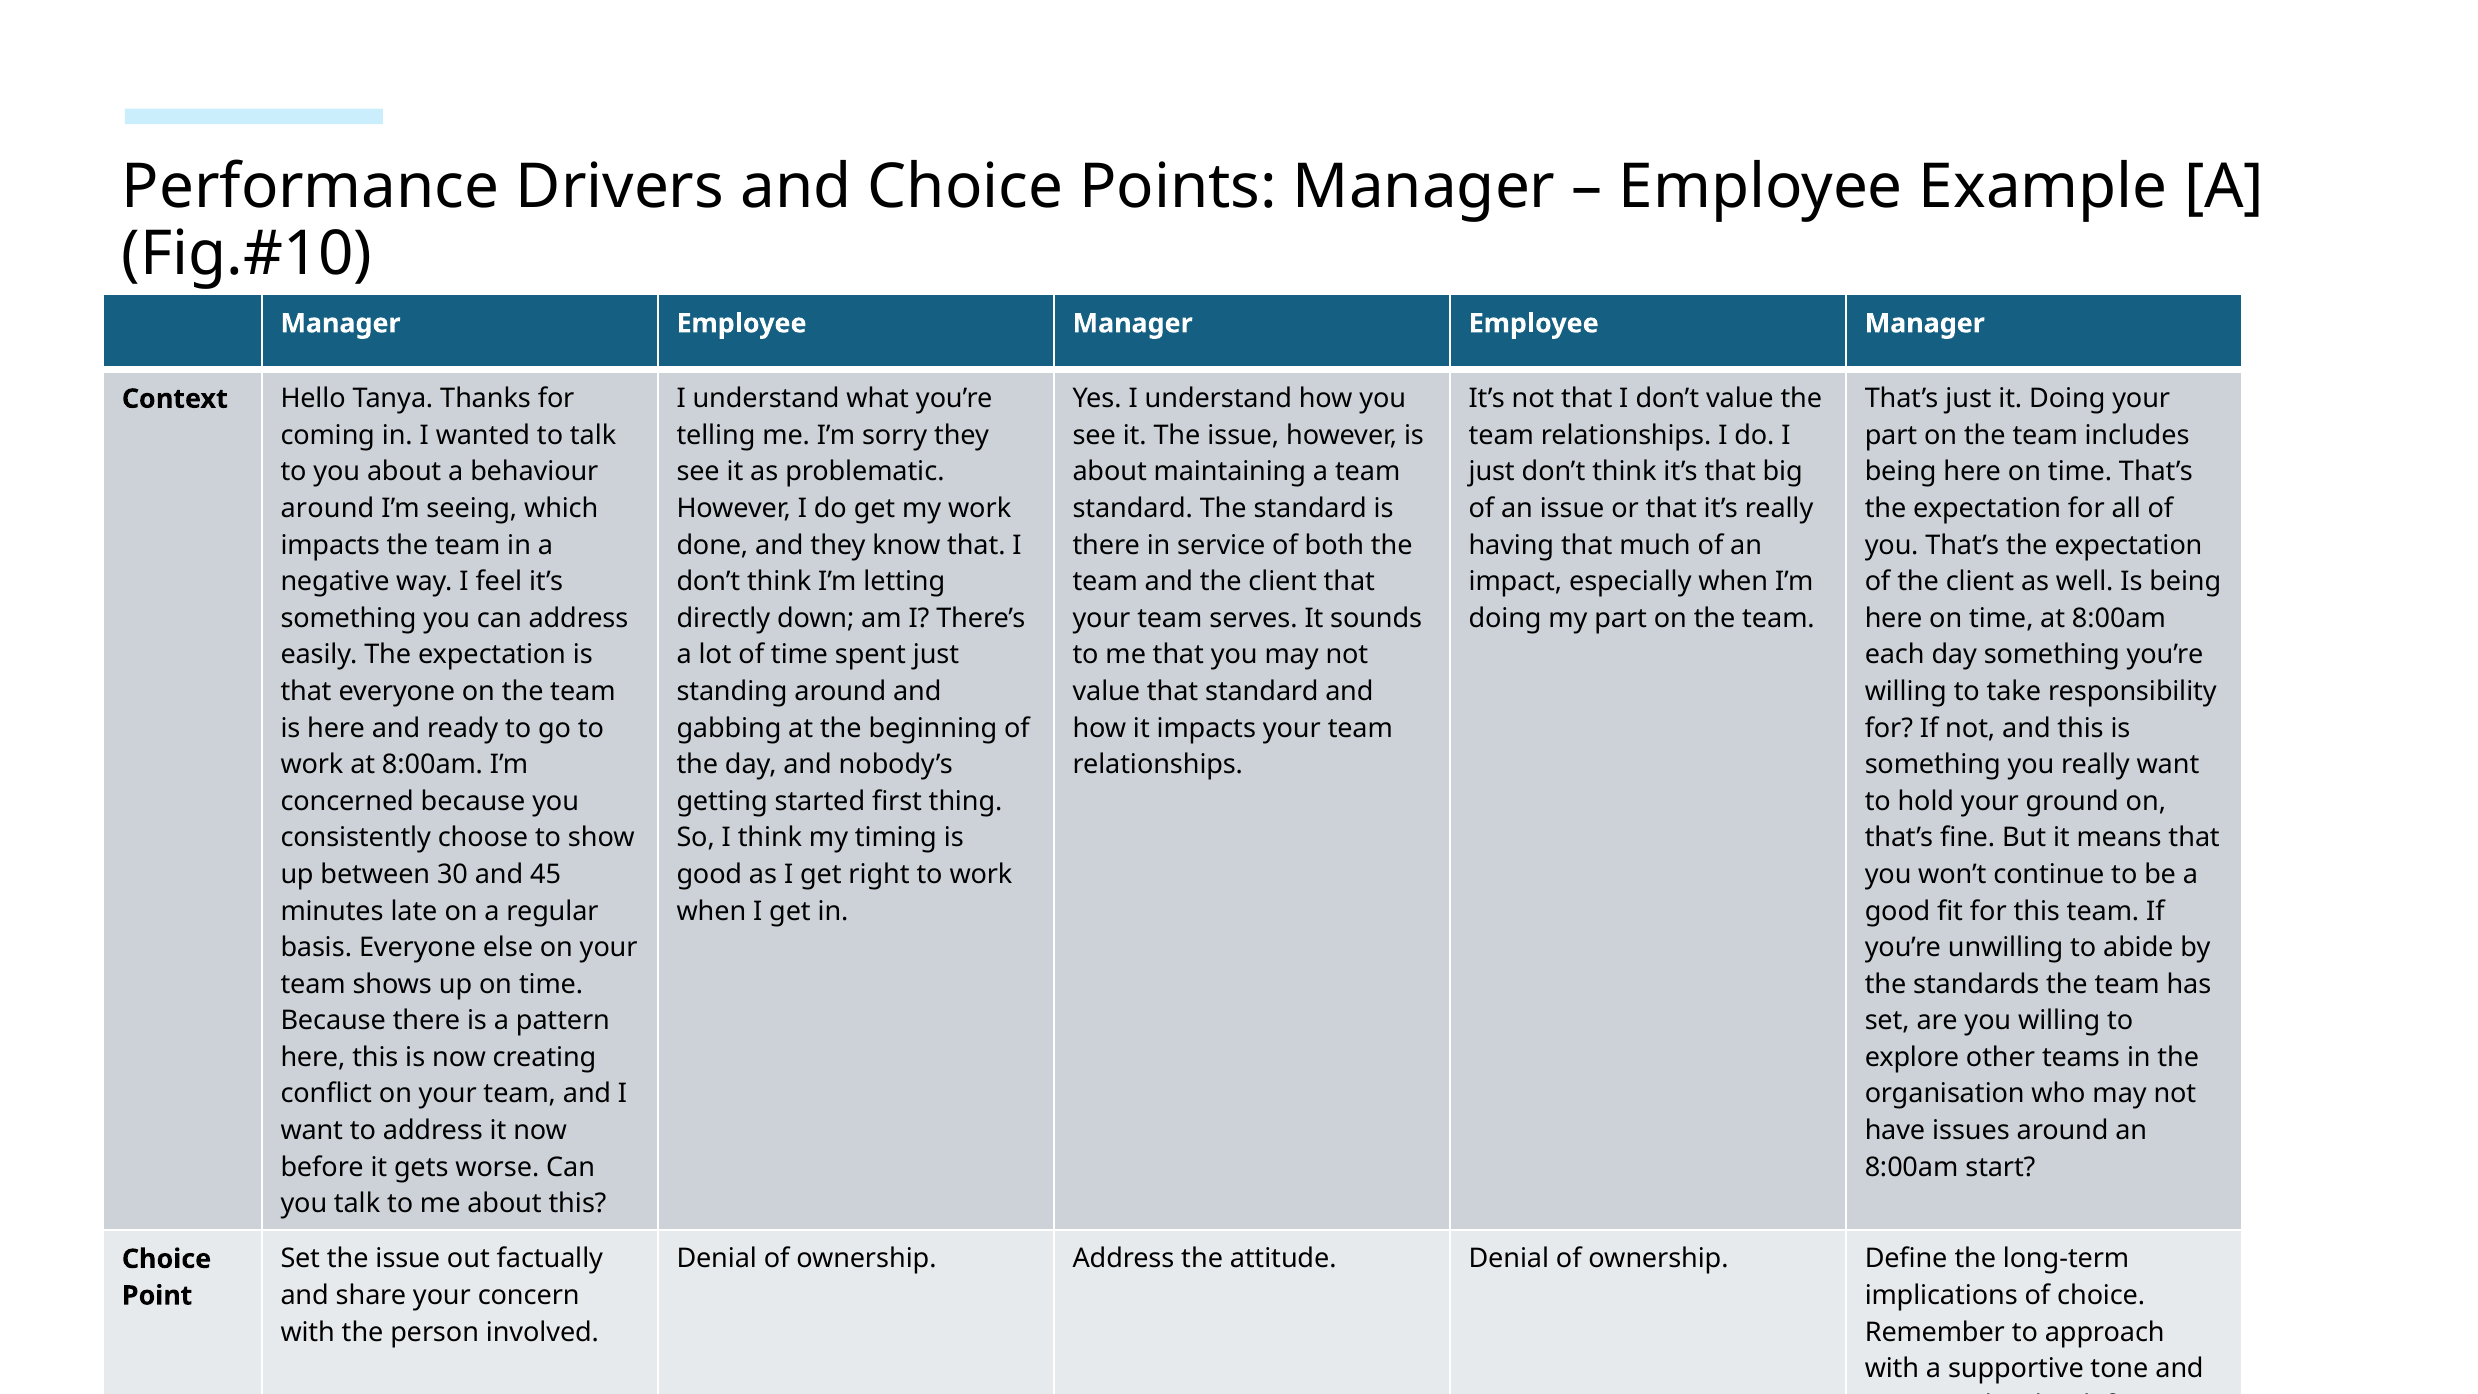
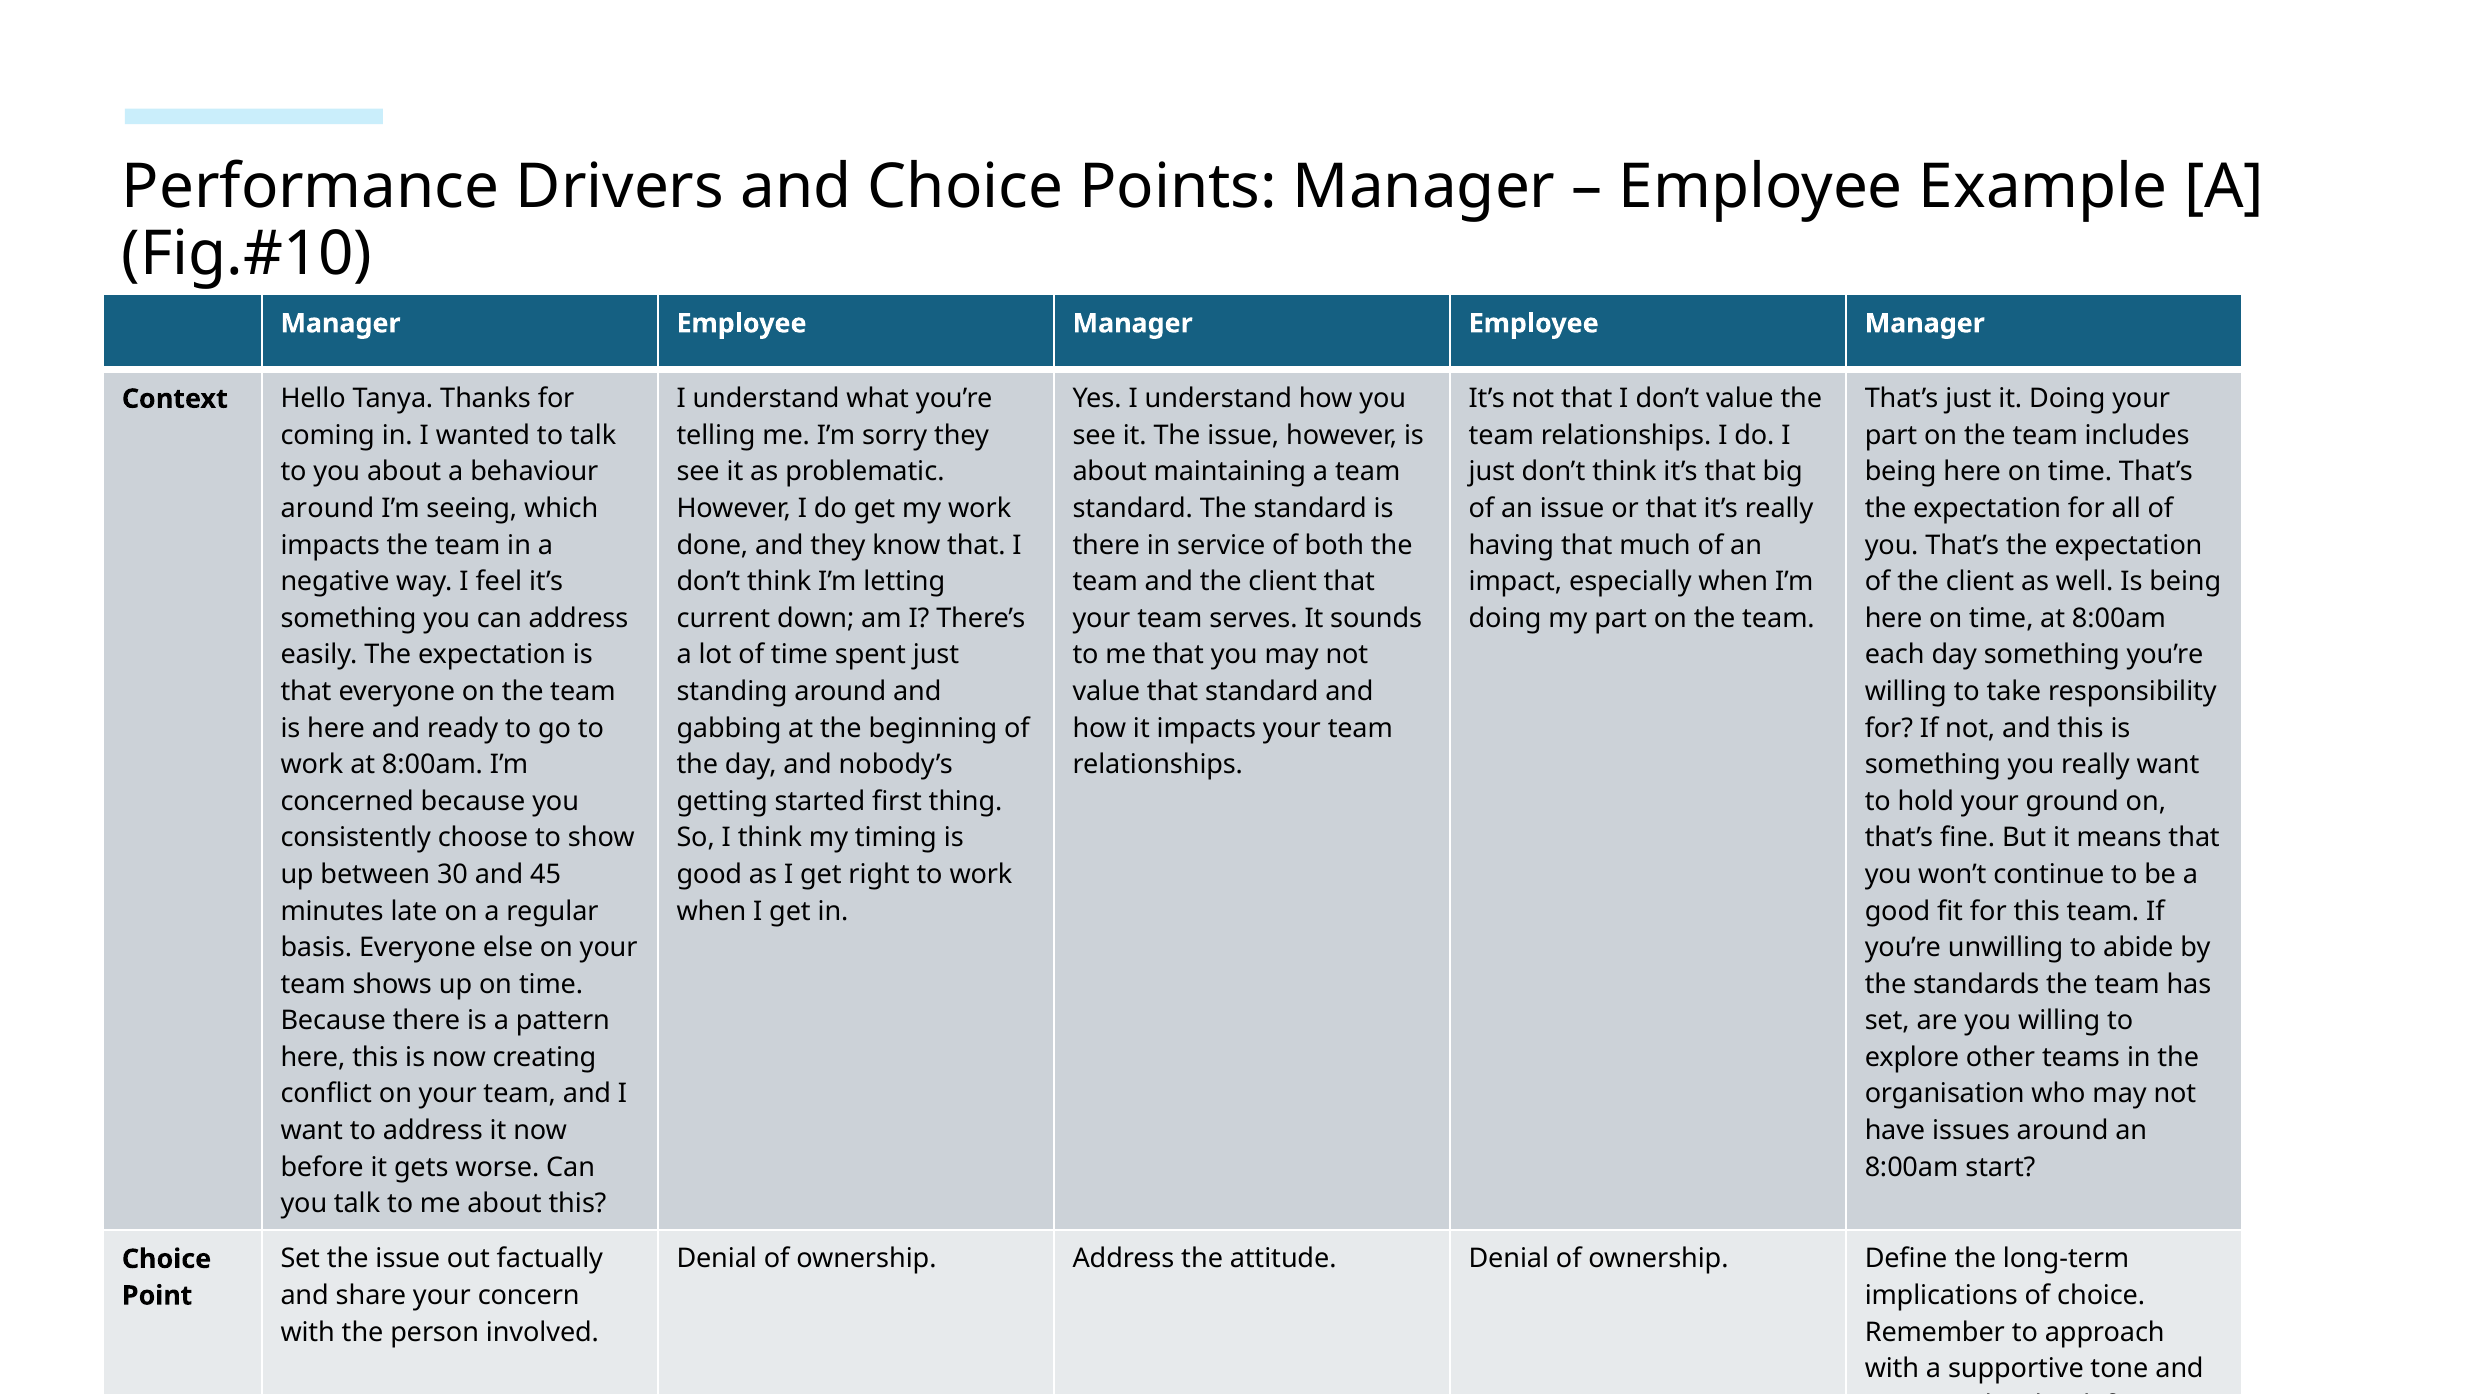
directly: directly -> current (723, 618)
